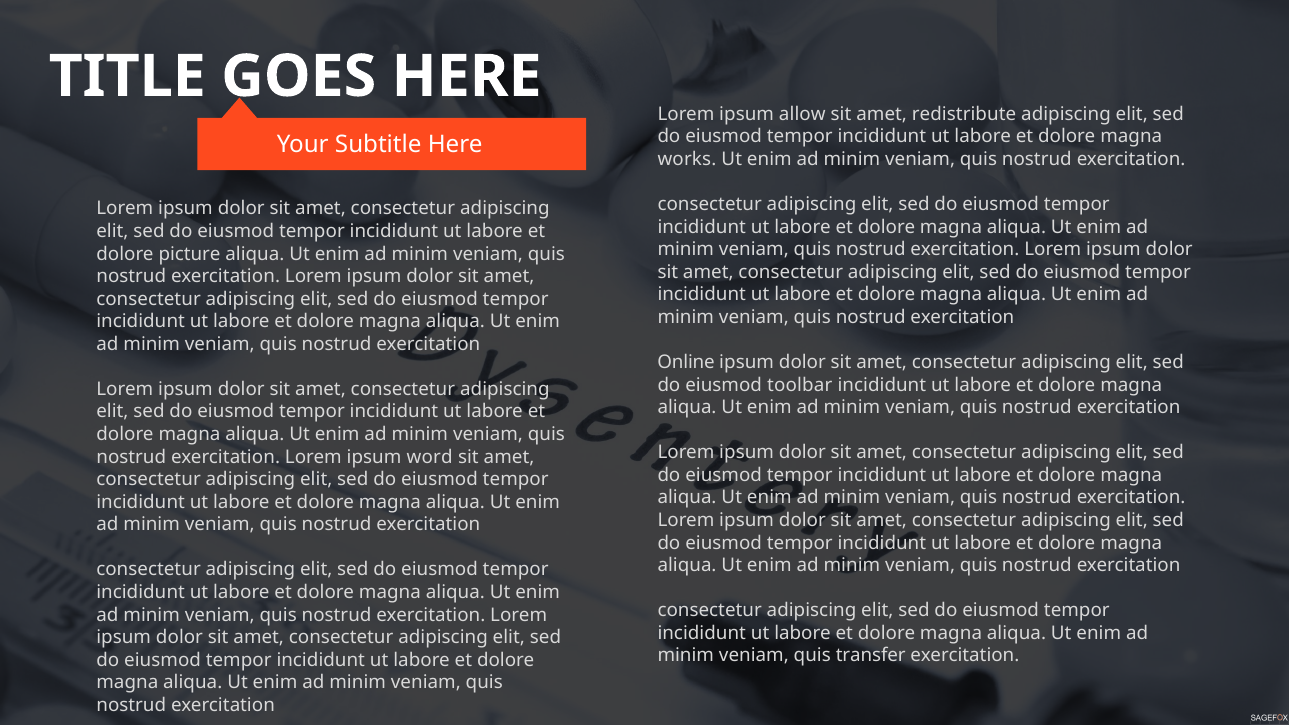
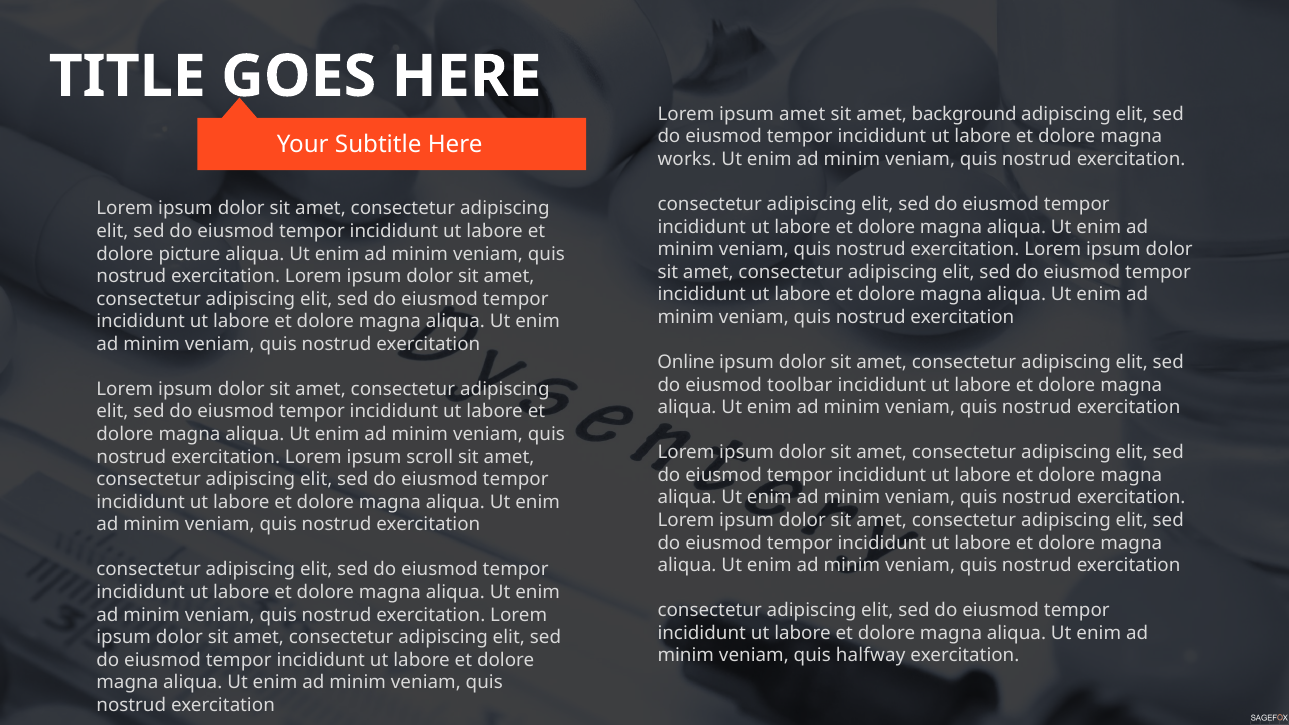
ipsum allow: allow -> amet (802, 114)
redistribute: redistribute -> background (964, 114)
word: word -> scroll (430, 457)
transfer: transfer -> halfway (871, 656)
